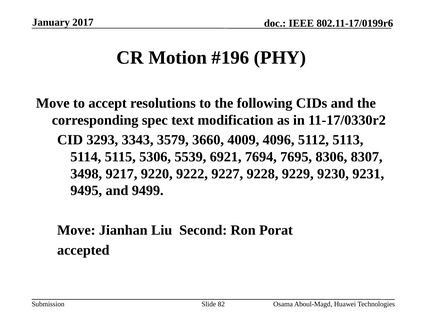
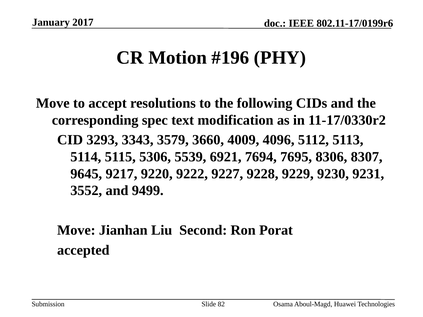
3498: 3498 -> 9645 (86, 174)
9495: 9495 -> 3552 (86, 191)
